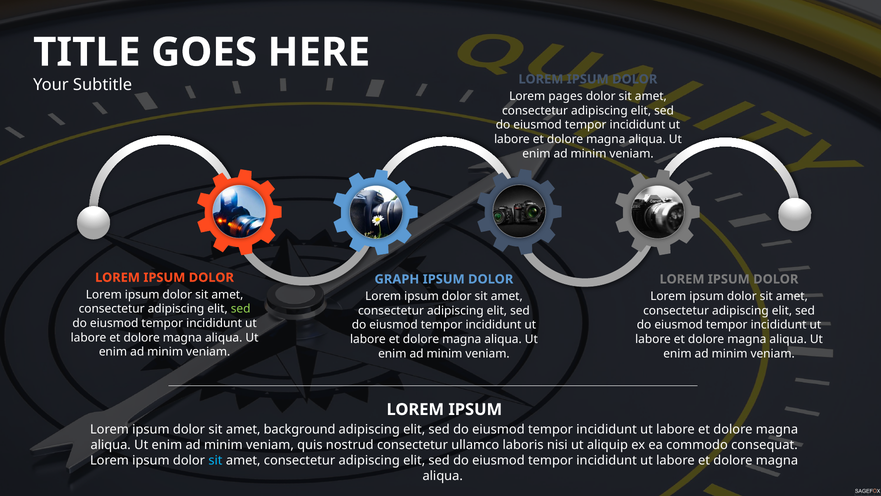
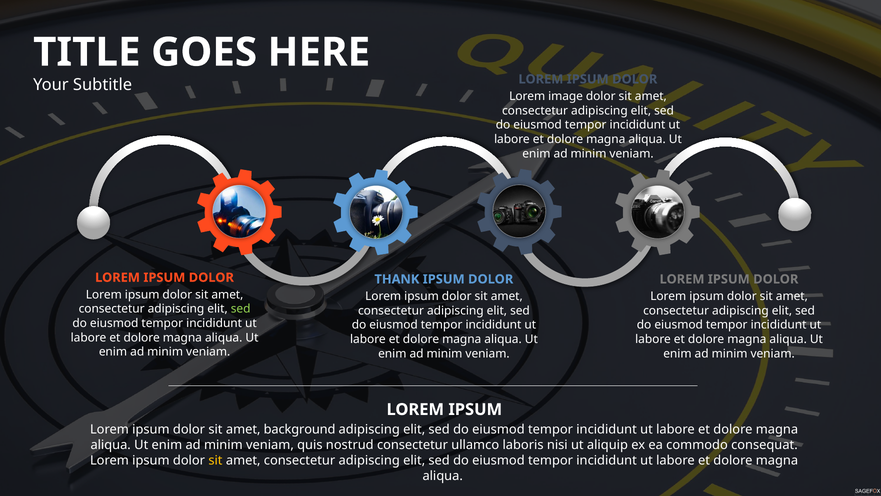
pages: pages -> image (566, 96)
GRAPH: GRAPH -> THANK (397, 279)
sit colour: light blue -> yellow (215, 460)
